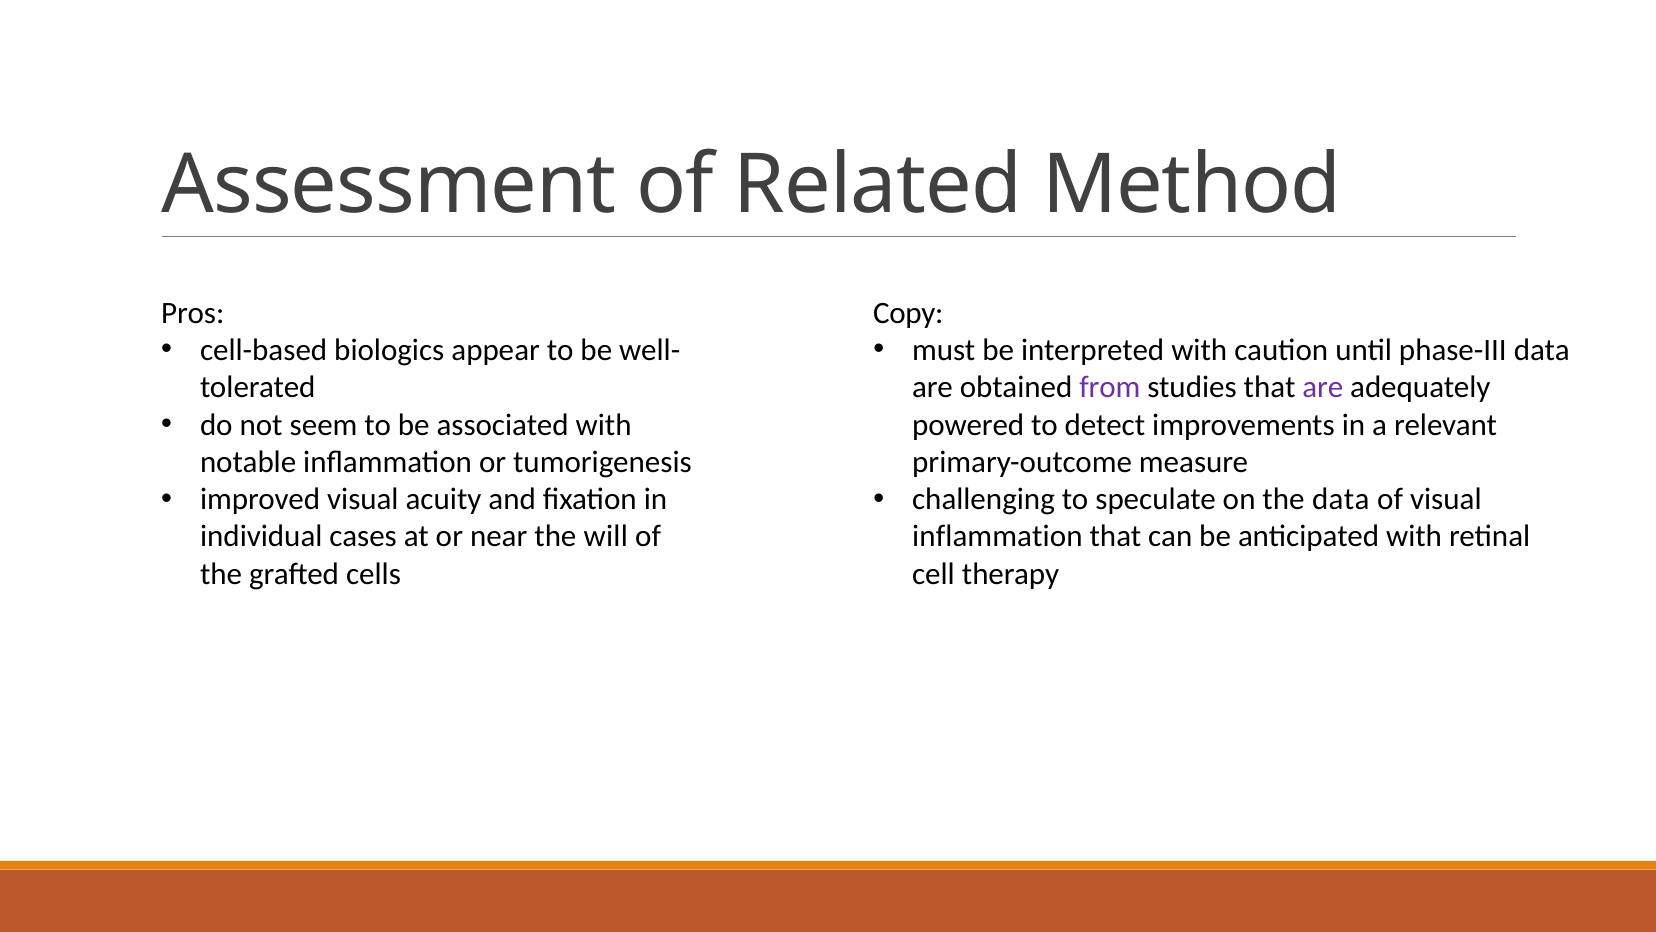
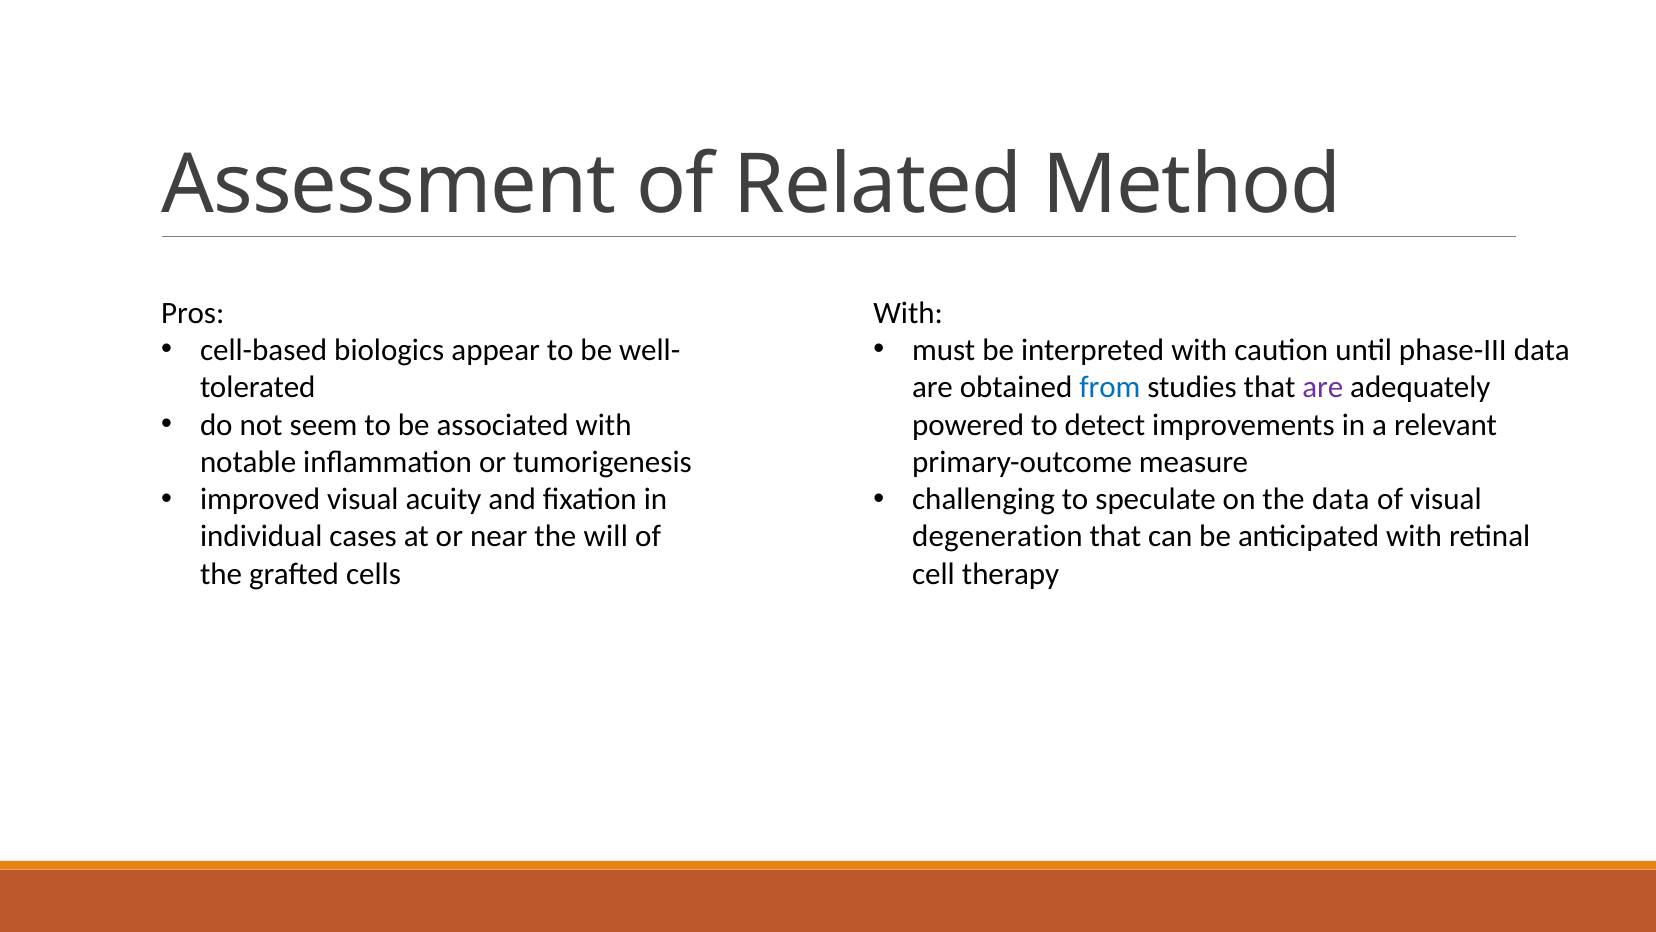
Copy: Copy -> With (908, 313)
from colour: purple -> blue (1110, 387)
inflammation: inflammation -> degeneration (997, 536)
